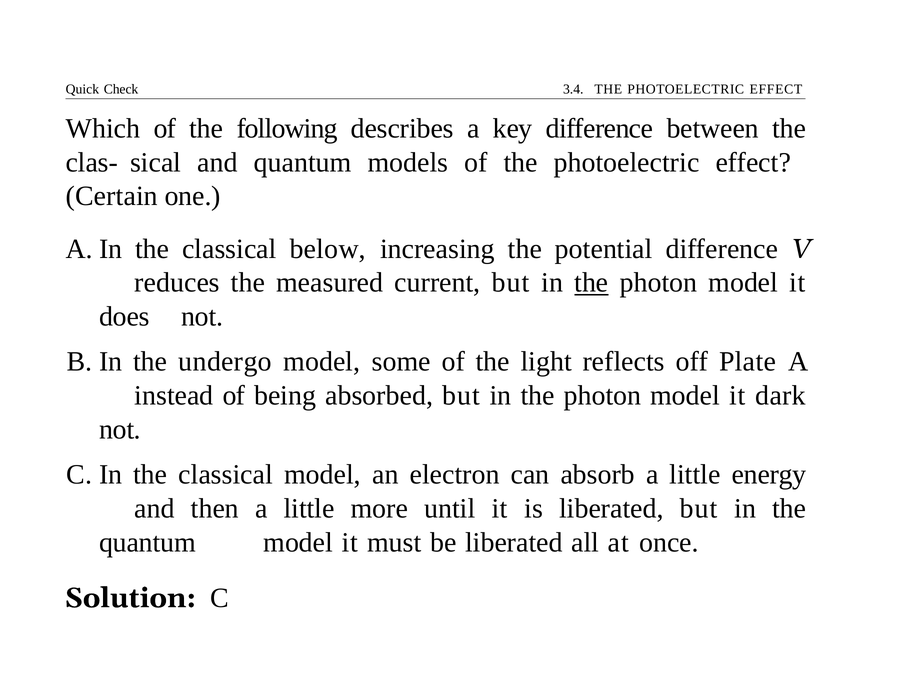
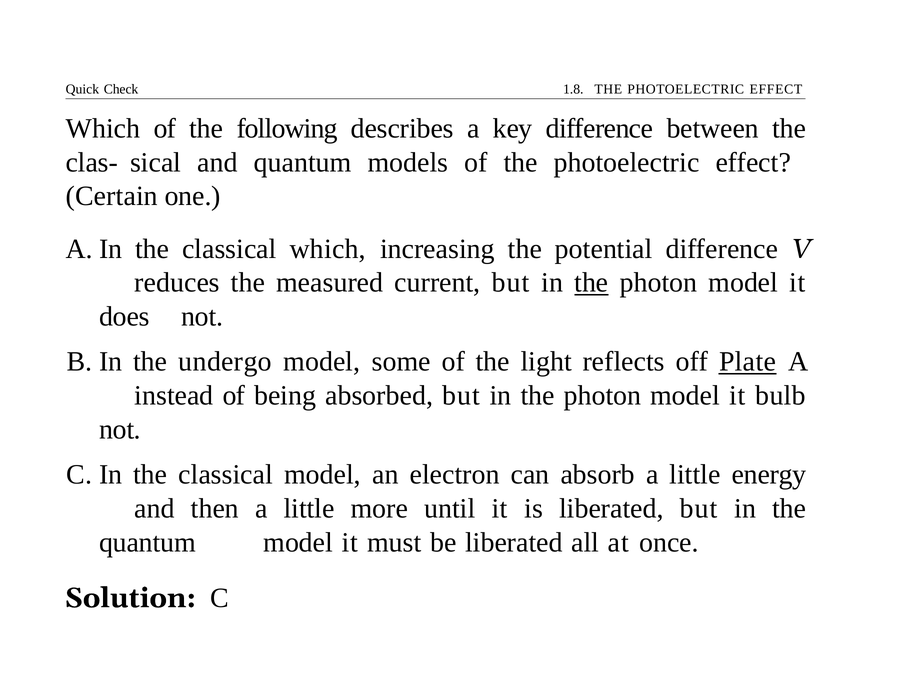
3.4: 3.4 -> 1.8 (573, 89)
classical below: below -> which (328, 249)
Plate underline: none -> present (748, 362)
dark: dark -> bulb (781, 396)
